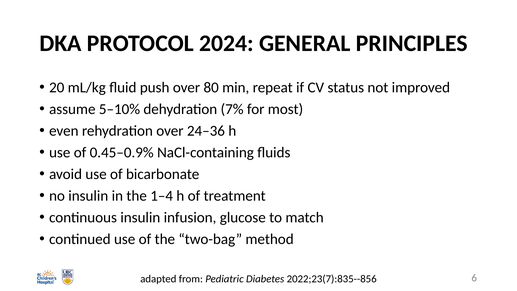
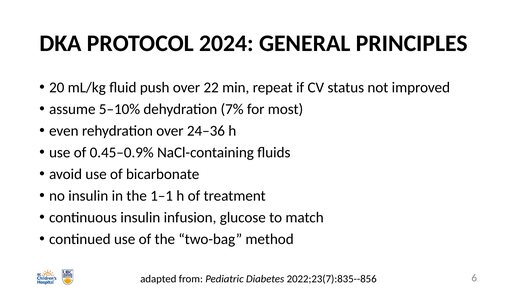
80: 80 -> 22 (211, 87)
1–4: 1–4 -> 1–1 (162, 196)
